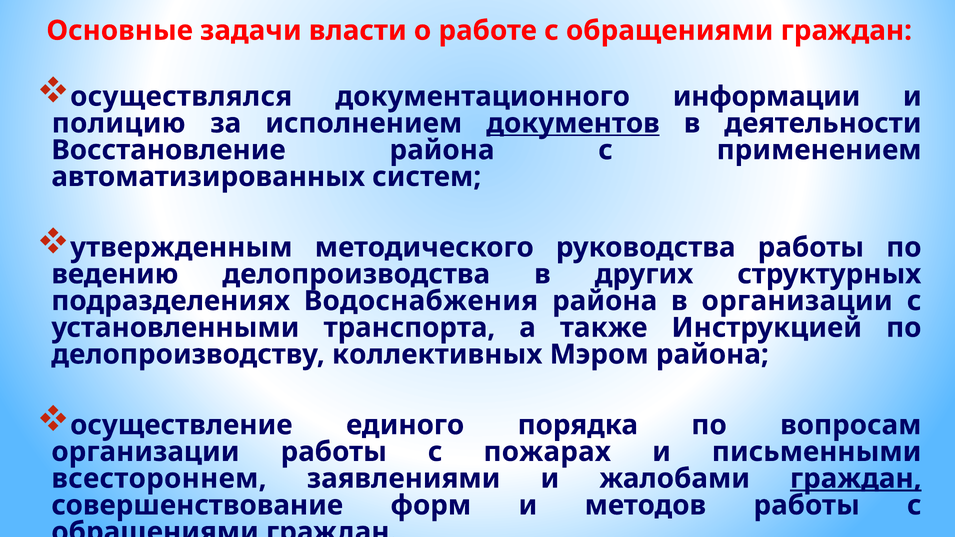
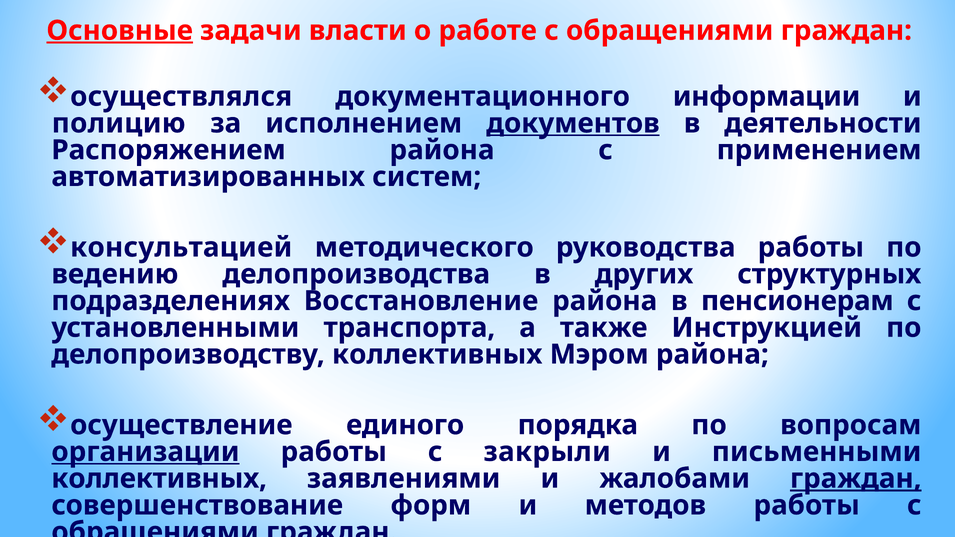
Основные underline: none -> present (120, 31)
Восстановление: Восстановление -> Распоряжением (169, 150)
утвержденным: утвержденным -> консультацией (181, 247)
Водоснабжения: Водоснабжения -> Восстановление (421, 301)
в организации: организации -> пенсионерам (797, 301)
организации underline: none -> present (145, 452)
пожарах: пожарах -> закрыли (547, 452)
всестороннем: всестороннем -> коллективных (159, 479)
